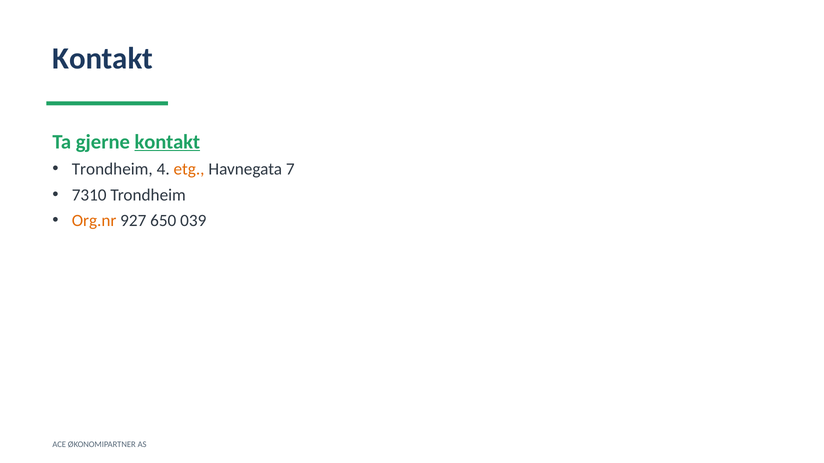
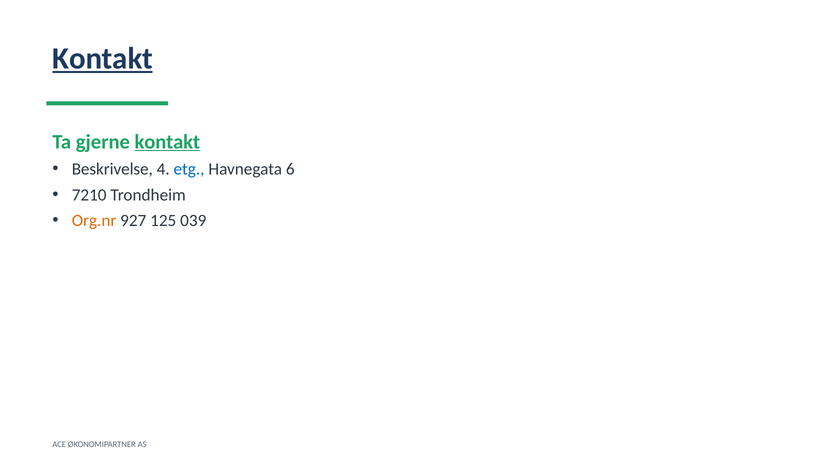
Kontakt underline: none -> present (103, 59)
Trondheim: Trondheim -> Beskrivelse (112, 169)
etg colour: orange -> blue (189, 169)
7: 7 -> 6 (290, 169)
7310: 7310 -> 7210 (89, 195)
650: 650 -> 125 (163, 221)
